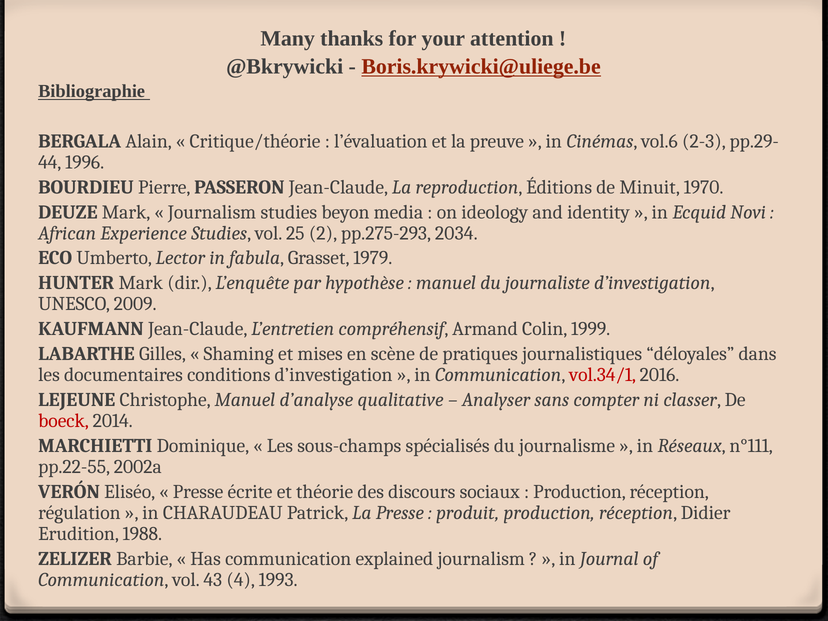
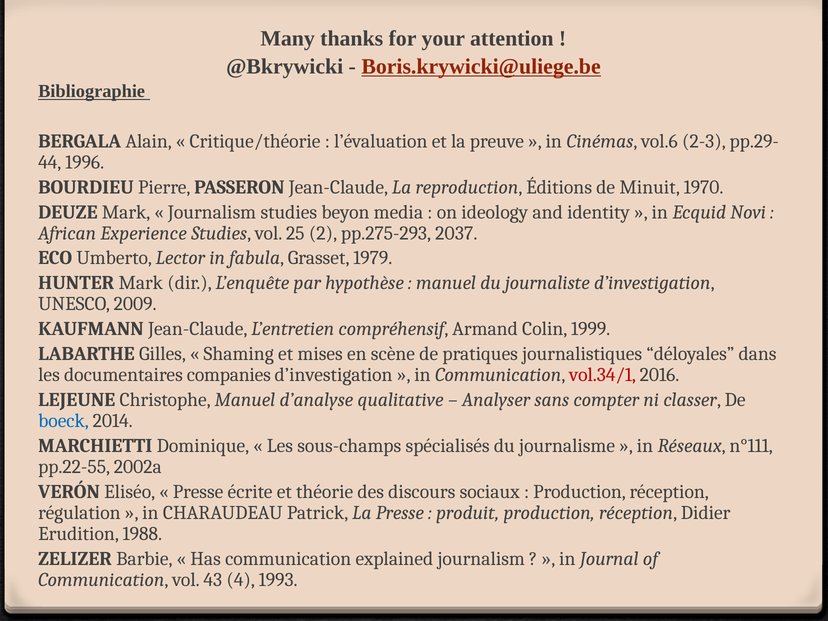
2034: 2034 -> 2037 (456, 233)
conditions: conditions -> companies (229, 375)
boeck colour: red -> blue (64, 421)
